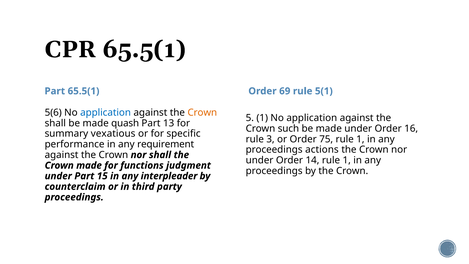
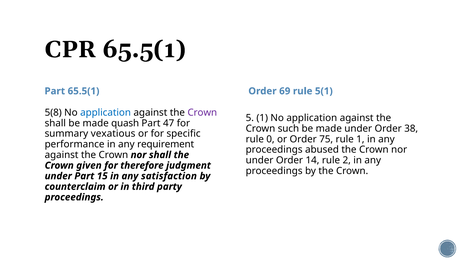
5(6: 5(6 -> 5(8 (53, 113)
Crown colour: orange -> purple (202, 113)
13: 13 -> 47 (169, 123)
16: 16 -> 38 (411, 129)
3: 3 -> 0 (270, 139)
actions: actions -> abused (322, 150)
14 rule 1: 1 -> 2 (347, 160)
Crown made: made -> given (89, 165)
functions: functions -> therefore (142, 165)
interpleader: interpleader -> satisfaction (169, 176)
